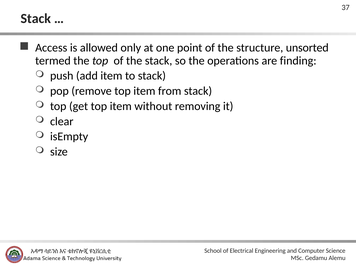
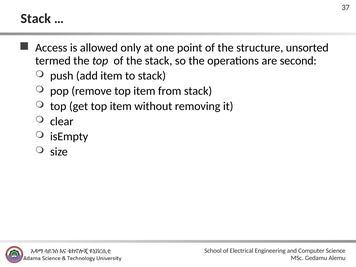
finding: finding -> second (298, 61)
